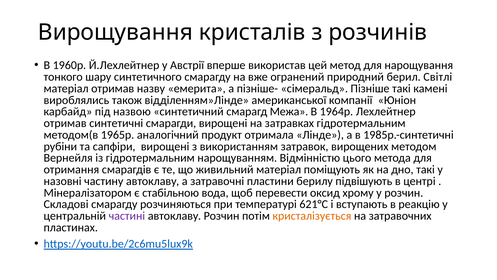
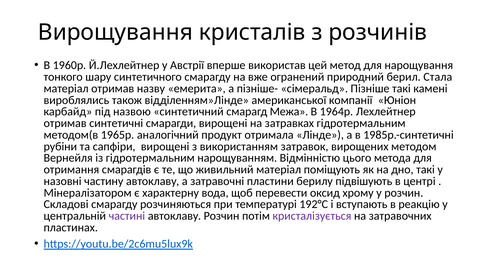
Світлі: Світлі -> Стала (438, 77)
стабільною: стабільною -> характерну (171, 192)
621°С: 621°С -> 192°С (314, 204)
кристалізується colour: orange -> purple (312, 216)
